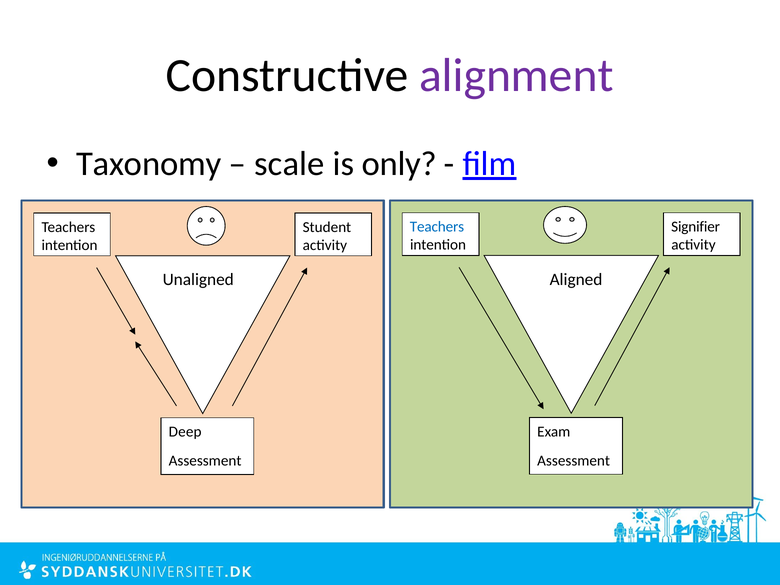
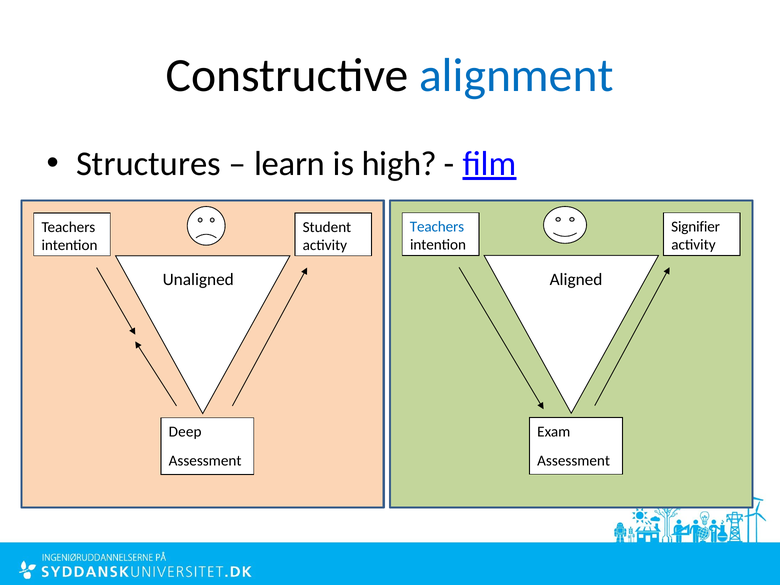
alignment colour: purple -> blue (516, 76)
Taxonomy: Taxonomy -> Structures (149, 164)
scale: scale -> learn (290, 164)
only: only -> high (399, 164)
